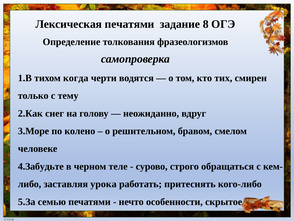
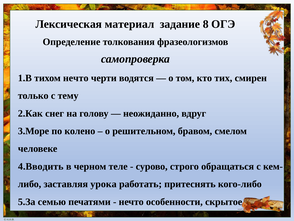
Лексическая печатями: печатями -> материал (130, 24)
тихом когда: когда -> нечто (76, 78)
4.Забудьте: 4.Забудьте -> 4.Вводить (41, 166)
